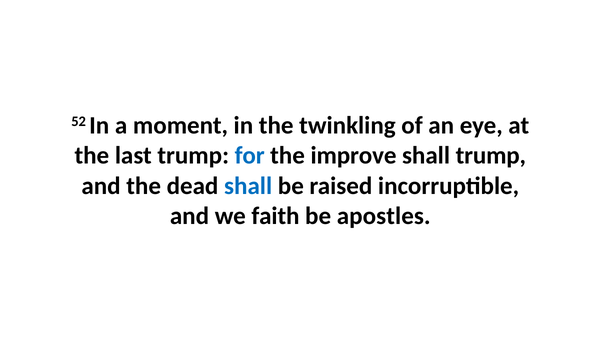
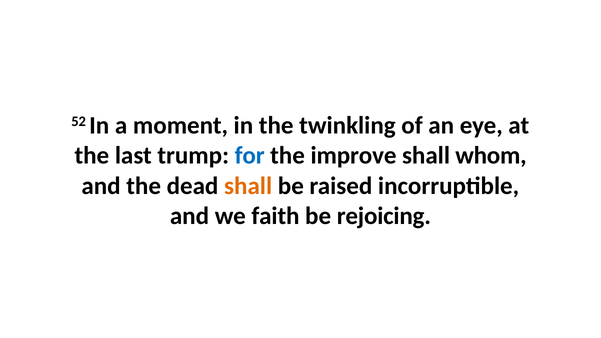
shall trump: trump -> whom (491, 156)
shall colour: blue -> orange (248, 186)
apostles: apostles -> rejoicing (384, 216)
